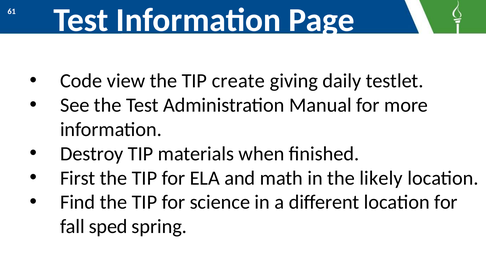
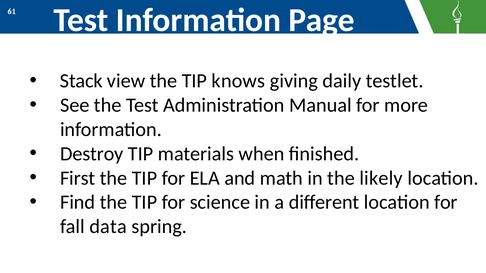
Code: Code -> Stack (81, 81)
create: create -> knows (238, 81)
sped: sped -> data (108, 227)
